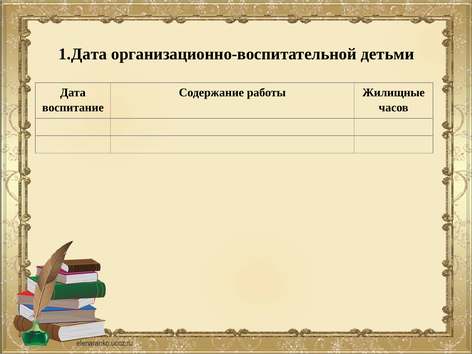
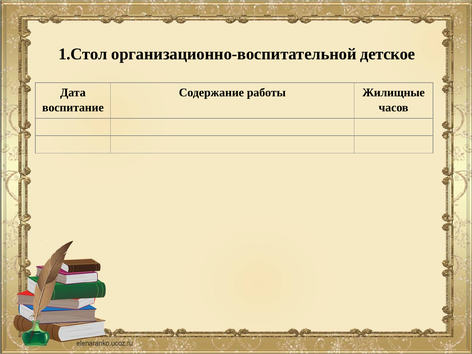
1.Дата: 1.Дата -> 1.Стол (83, 54)
детьми: детьми -> детское (388, 54)
